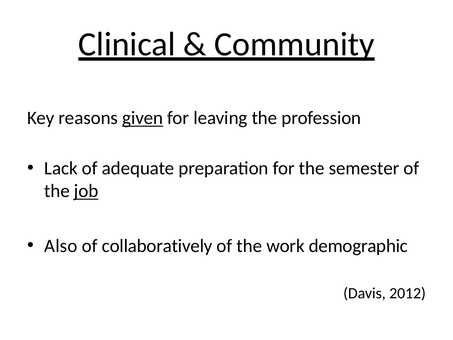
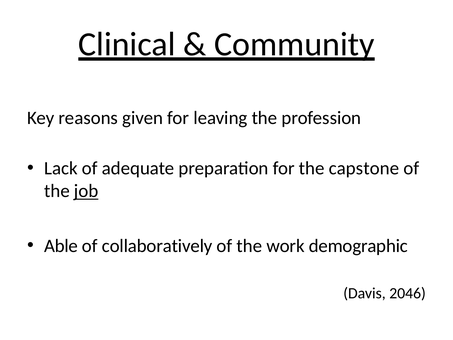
given underline: present -> none (143, 118)
semester: semester -> capstone (364, 168)
Also: Also -> Able (61, 246)
2012: 2012 -> 2046 (408, 293)
